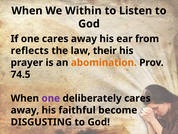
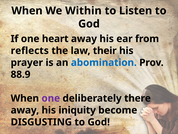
one cares: cares -> heart (55, 39)
abomination colour: orange -> blue (104, 62)
74.5: 74.5 -> 88.9 (21, 74)
deliberately cares: cares -> there (137, 98)
faithful: faithful -> iniquity (77, 110)
